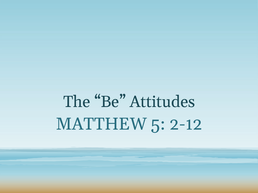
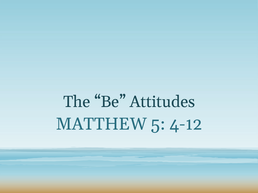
2-12: 2-12 -> 4-12 (186, 124)
